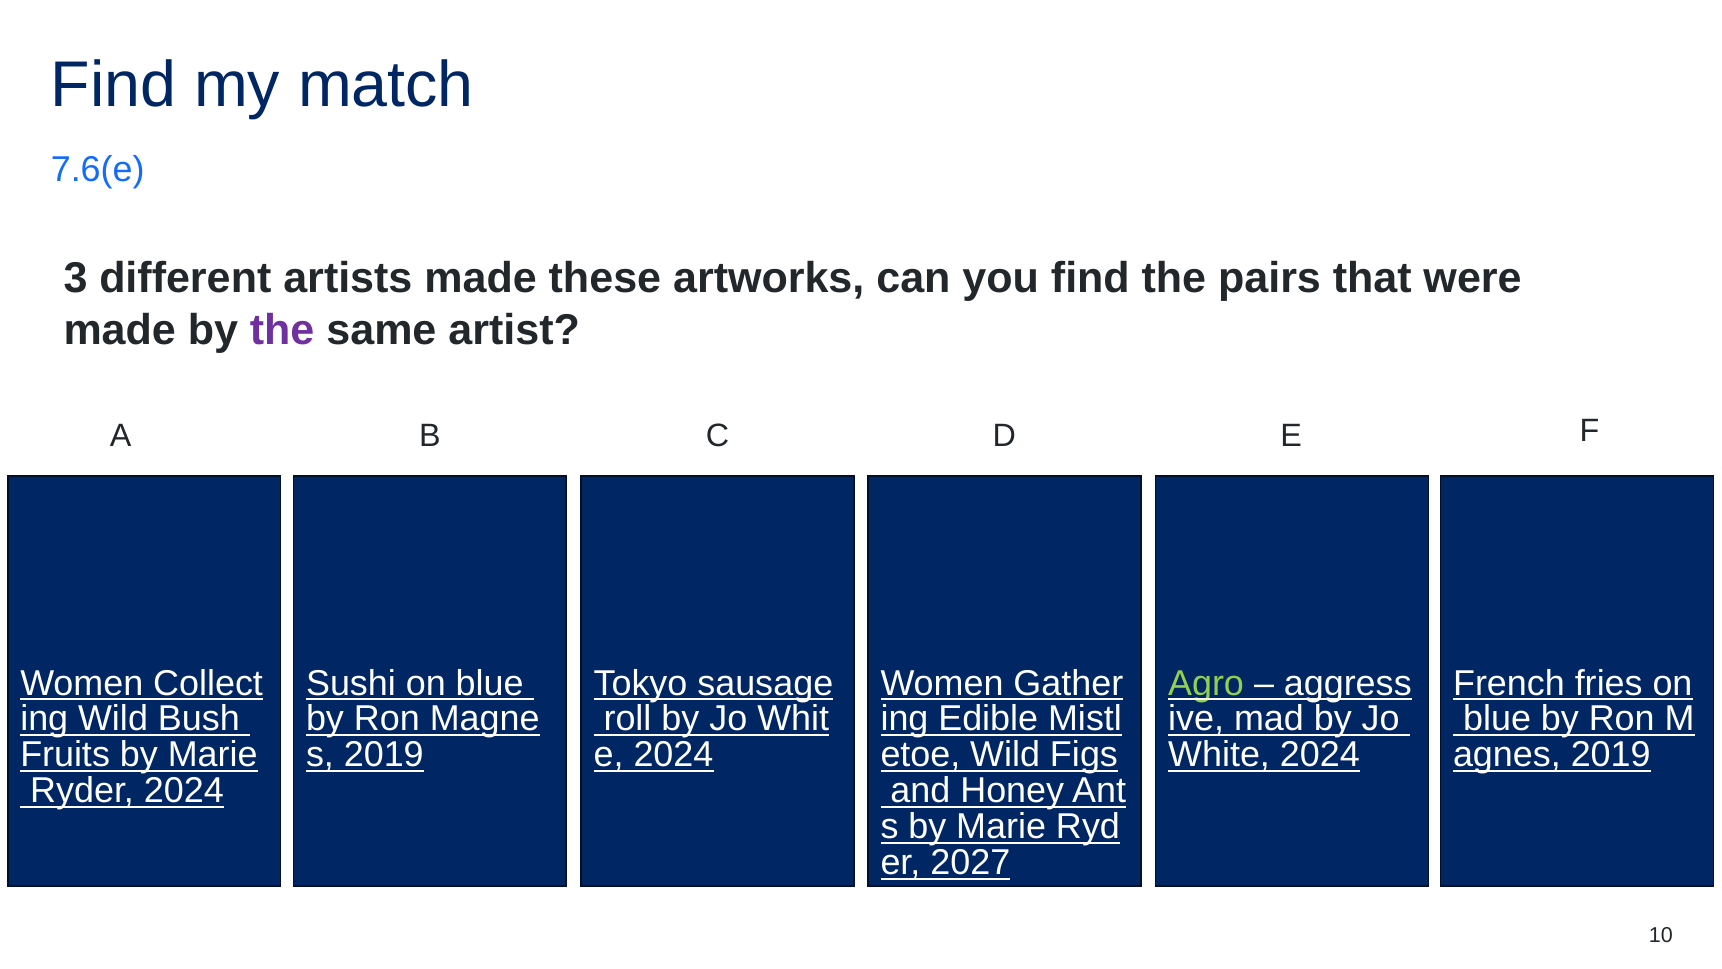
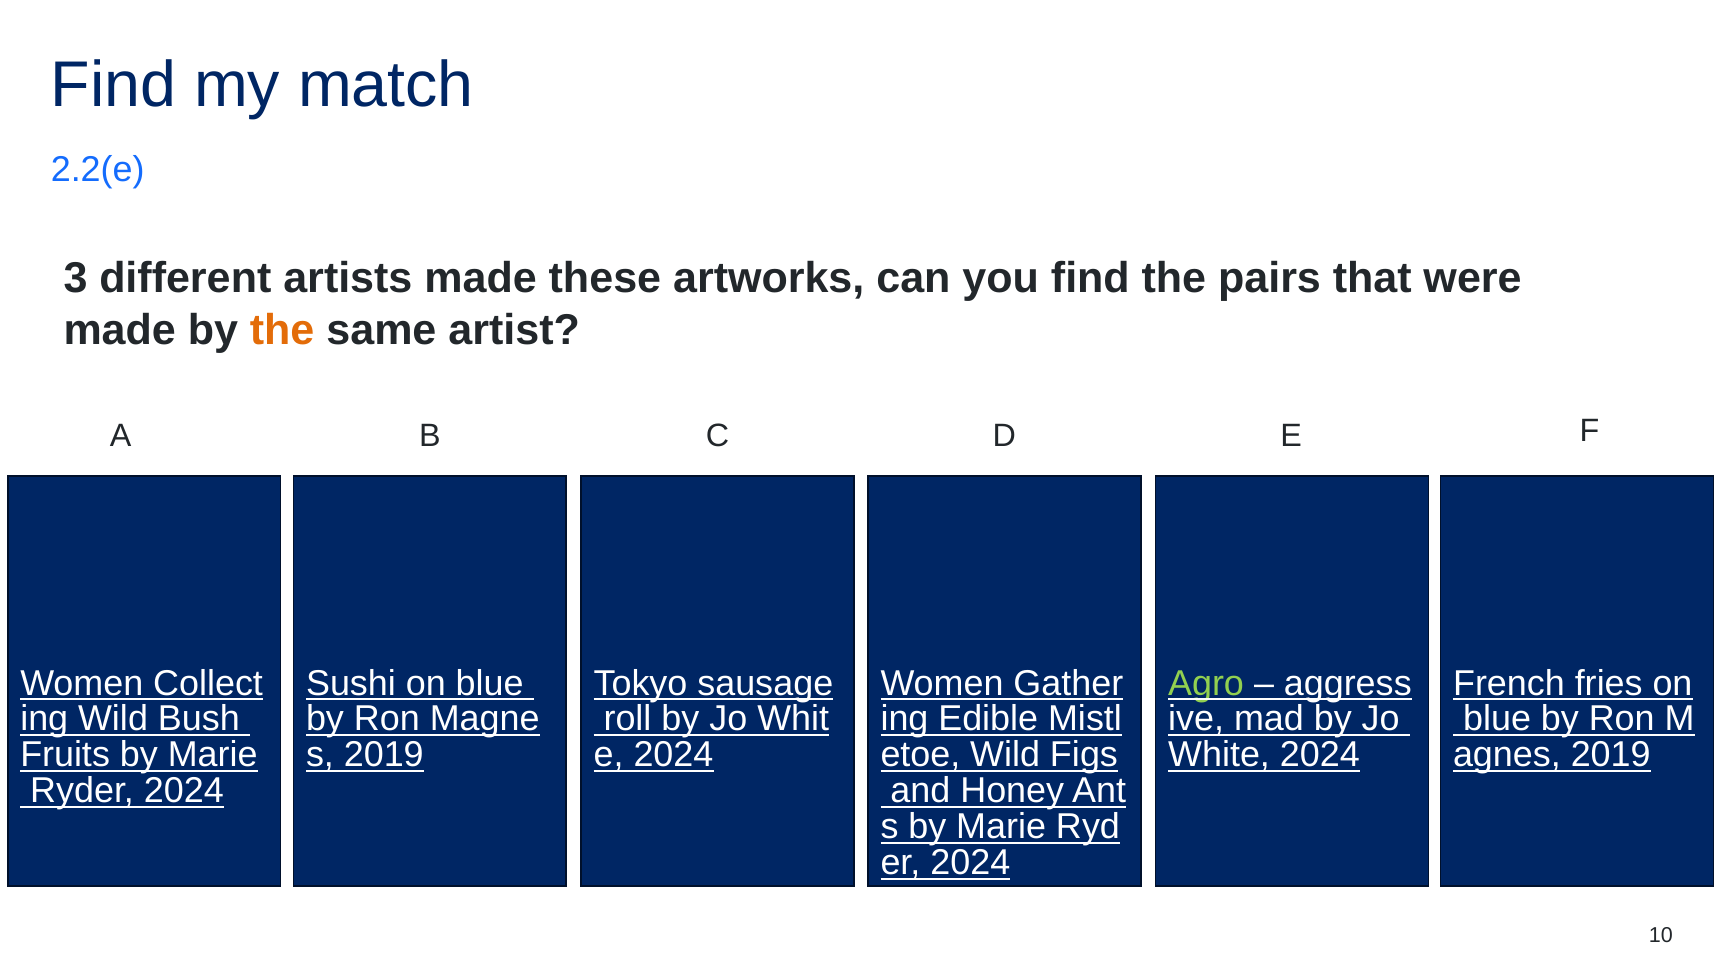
7.6(e: 7.6(e -> 2.2(e (98, 170)
the colour: purple -> orange (282, 330)
2027: 2027 -> 2024 (970, 862)
